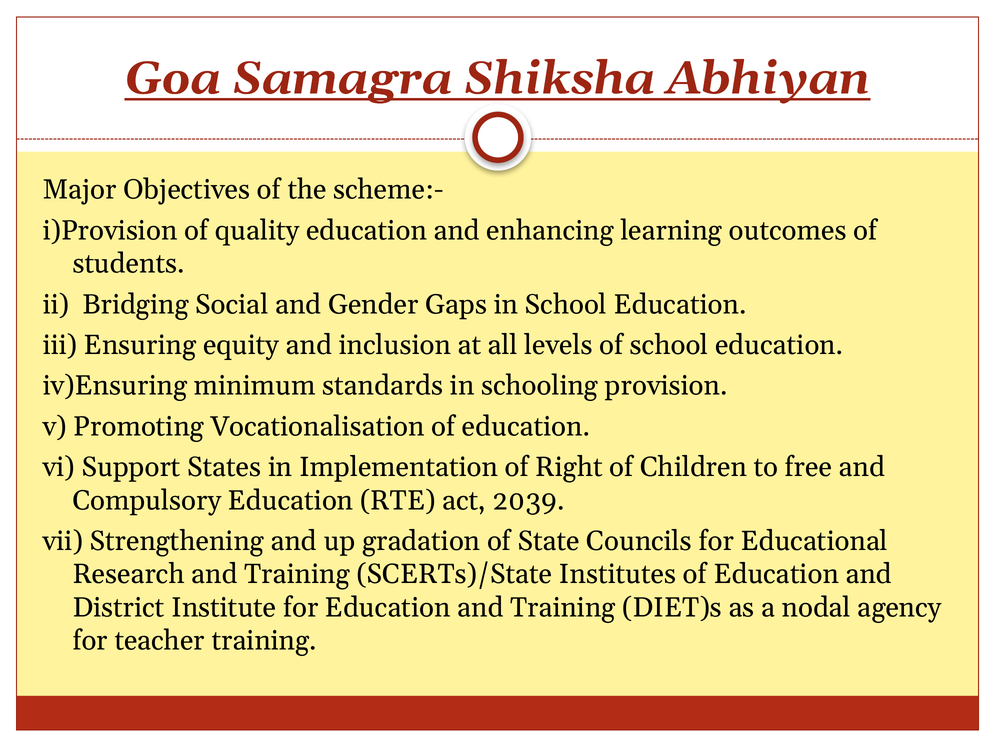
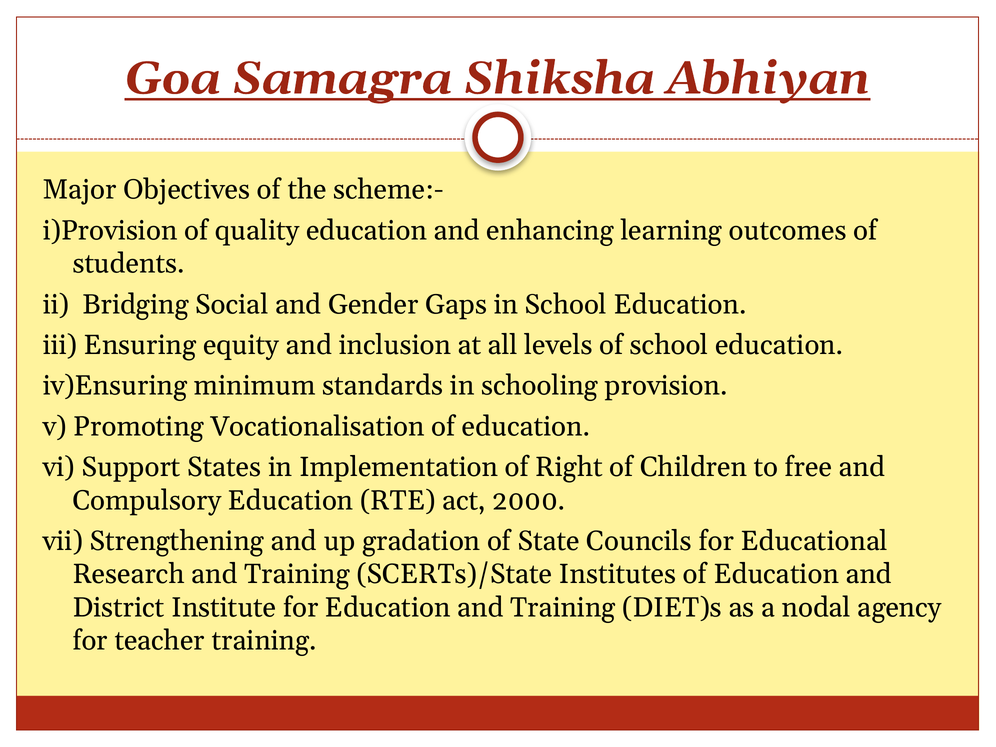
2039: 2039 -> 2000 (529, 500)
